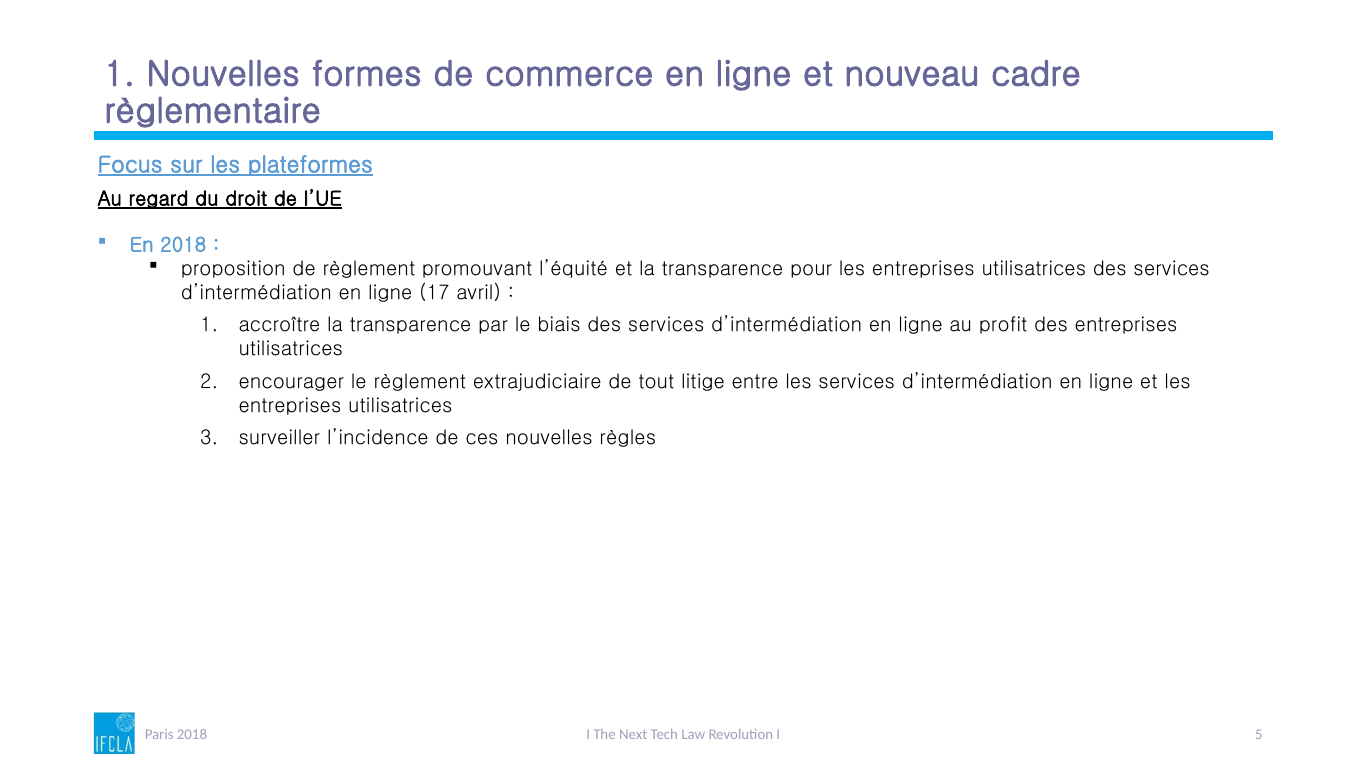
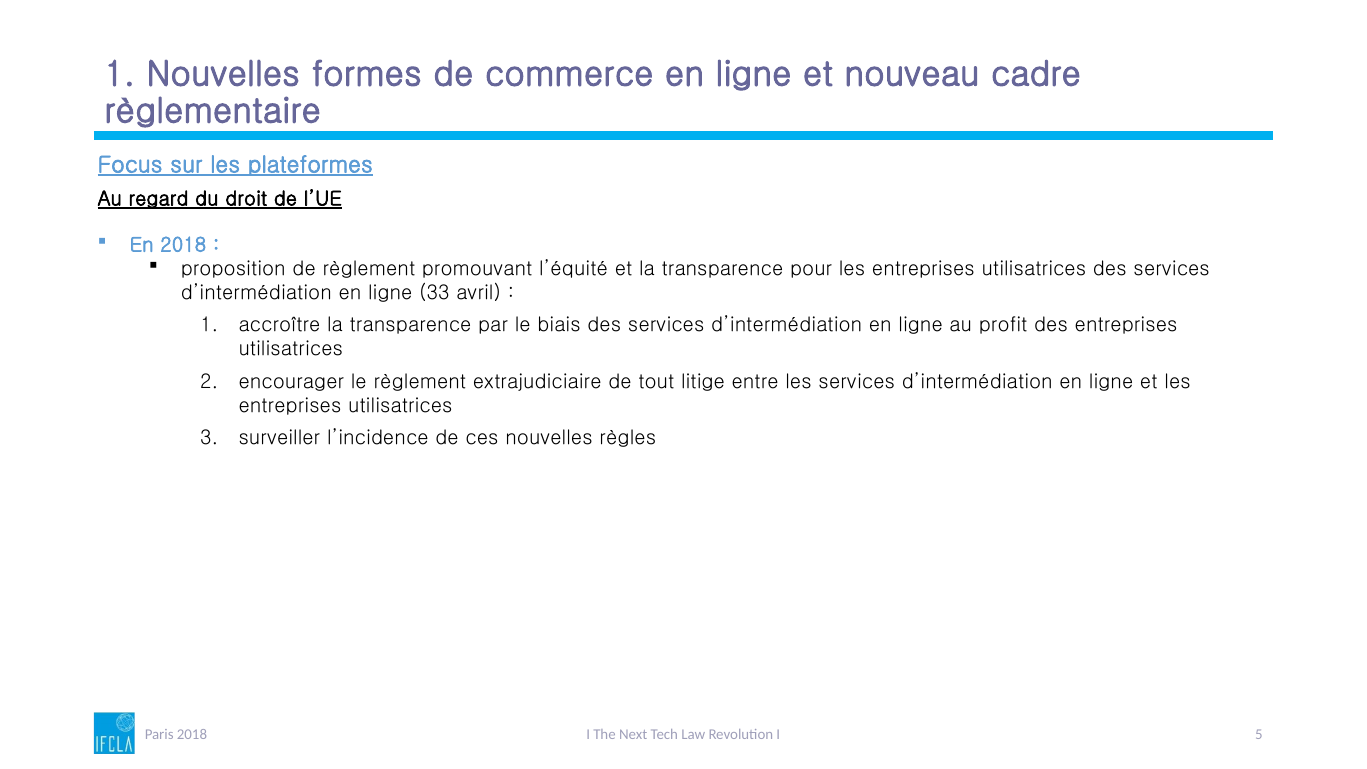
17: 17 -> 33 (434, 293)
